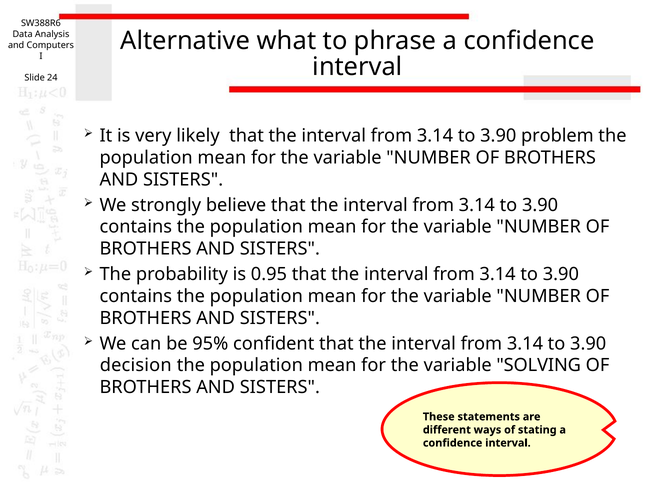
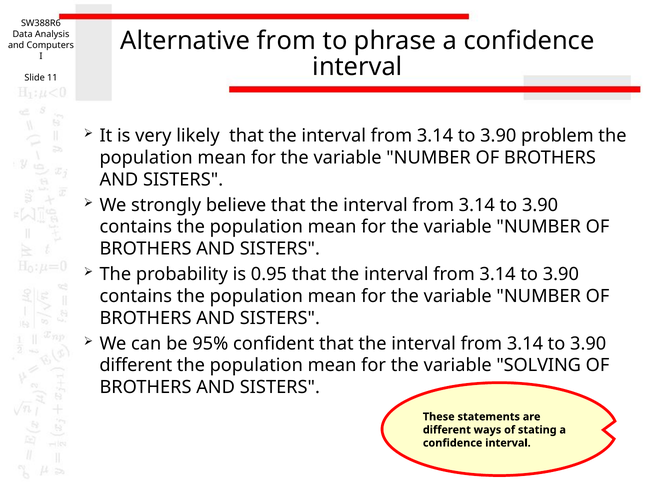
Alternative what: what -> from (286, 41)
24: 24 -> 11 (52, 78)
decision: decision -> different (136, 365)
